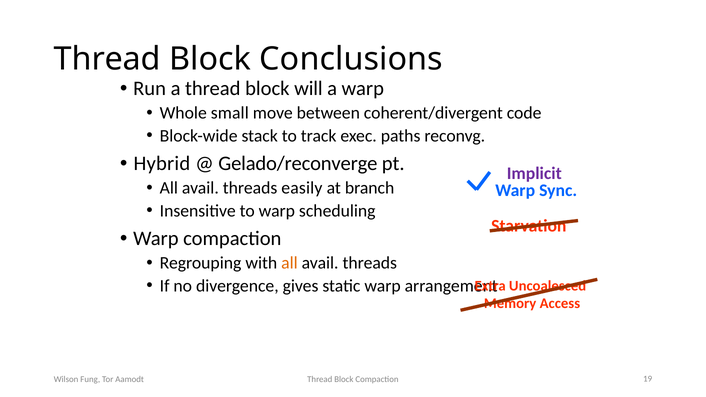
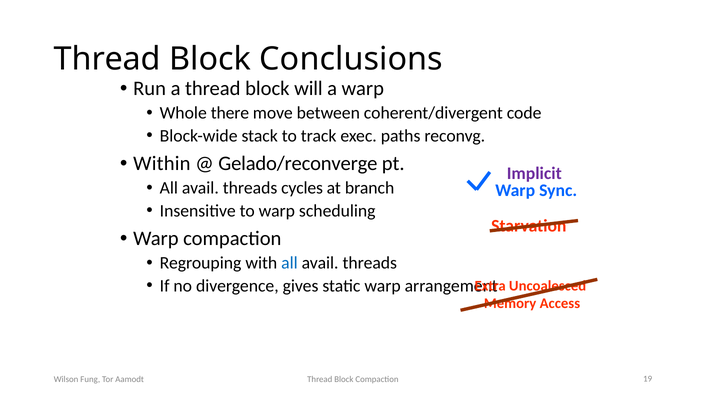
small: small -> there (230, 113)
Hybrid: Hybrid -> Within (162, 164)
easily: easily -> cycles (302, 188)
all colour: orange -> blue (289, 263)
